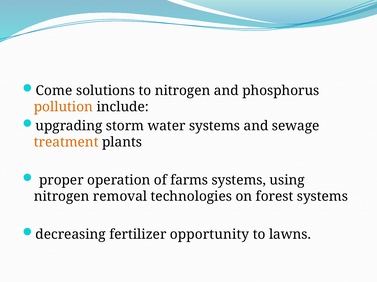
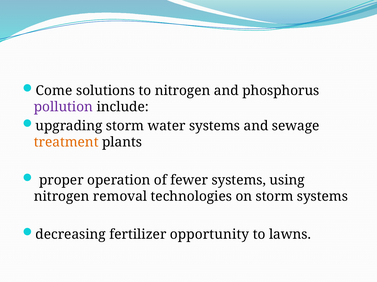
pollution colour: orange -> purple (63, 107)
farms: farms -> fewer (189, 181)
on forest: forest -> storm (275, 197)
